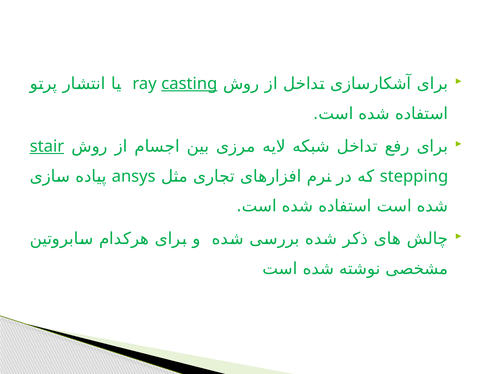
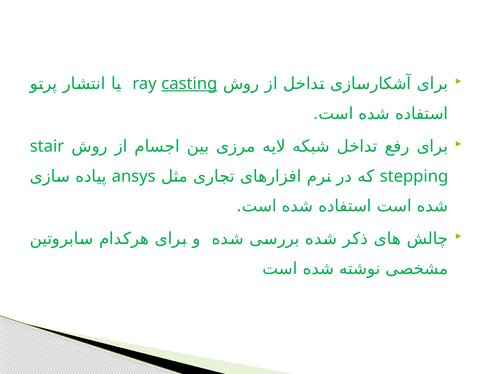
stair underline: present -> none (47, 146)
